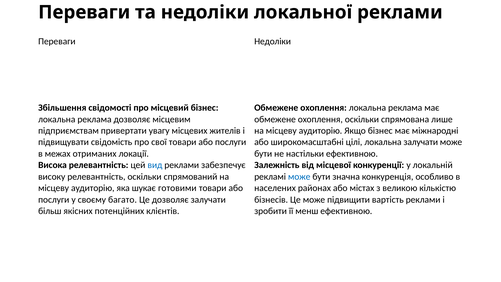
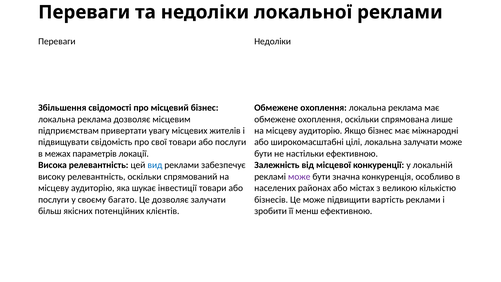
отриманих: отриманих -> параметрів (95, 154)
може colour: blue -> purple (299, 177)
готовими: готовими -> інвестиції (177, 188)
